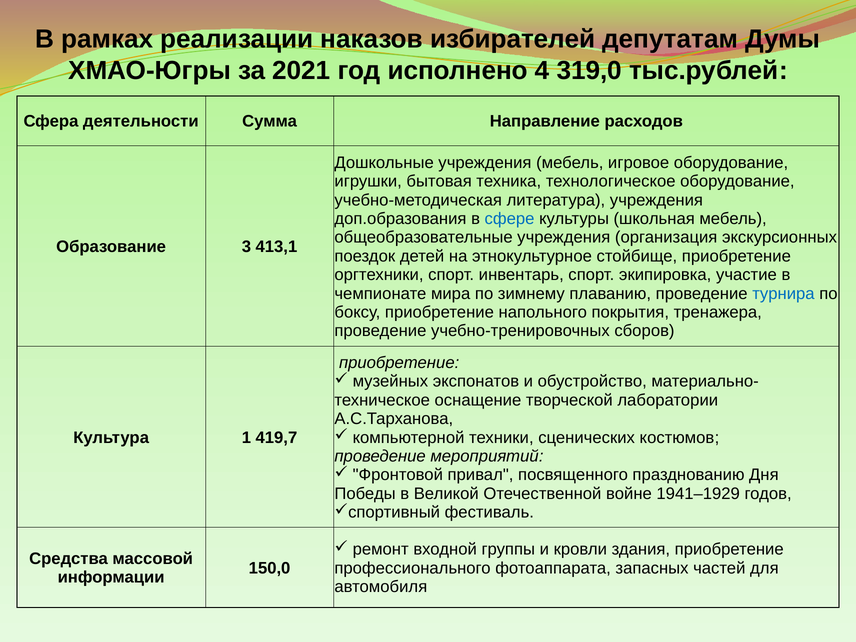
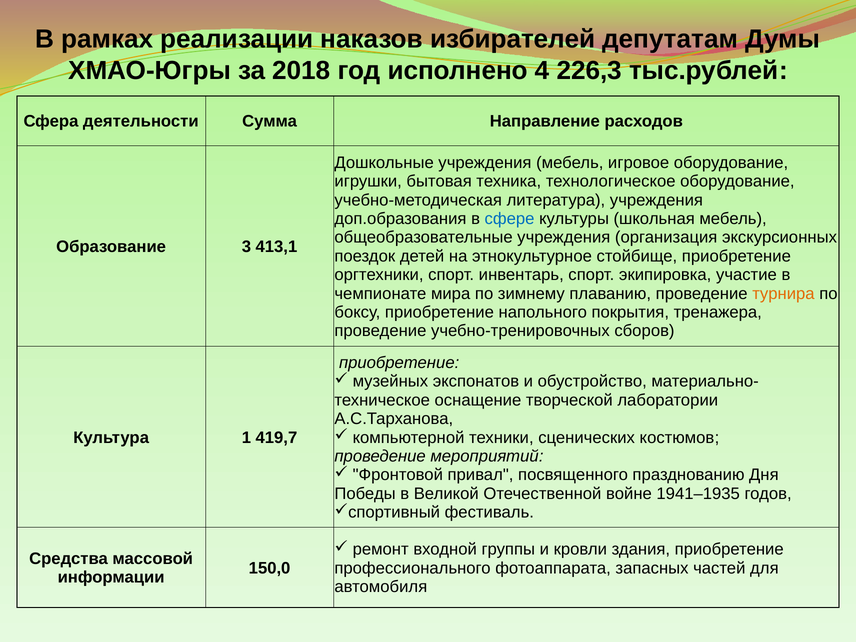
2021: 2021 -> 2018 (301, 71)
319,0: 319,0 -> 226,3 (589, 71)
турнира colour: blue -> orange (783, 294)
1941–1929: 1941–1929 -> 1941–1935 (698, 494)
